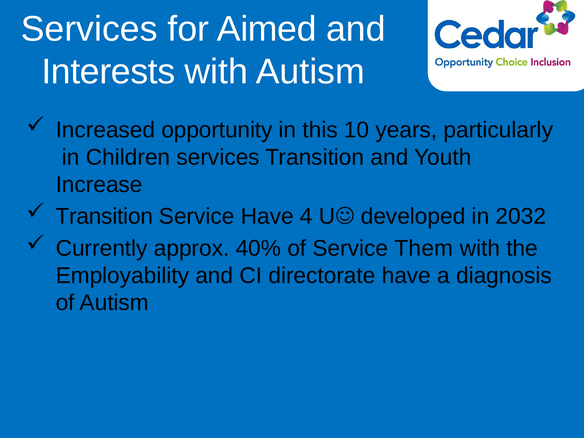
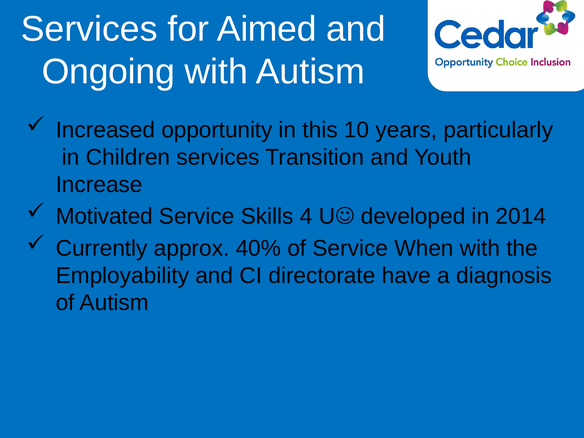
Interests: Interests -> Ongoing (108, 72)
Transition: Transition -> Motivated (104, 216)
Service Have: Have -> Skills (267, 216)
2032: 2032 -> 2014 (521, 216)
Them: Them -> When (424, 248)
